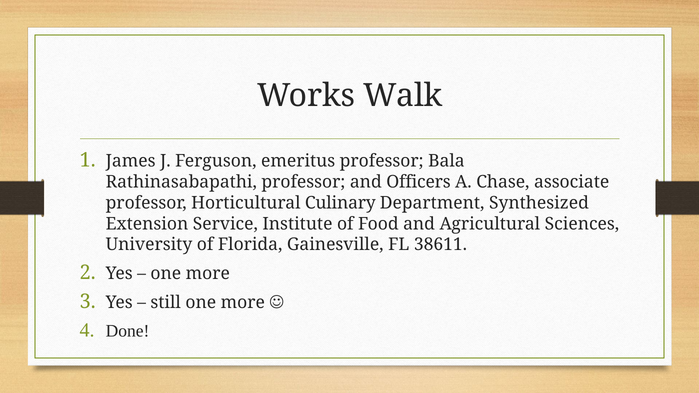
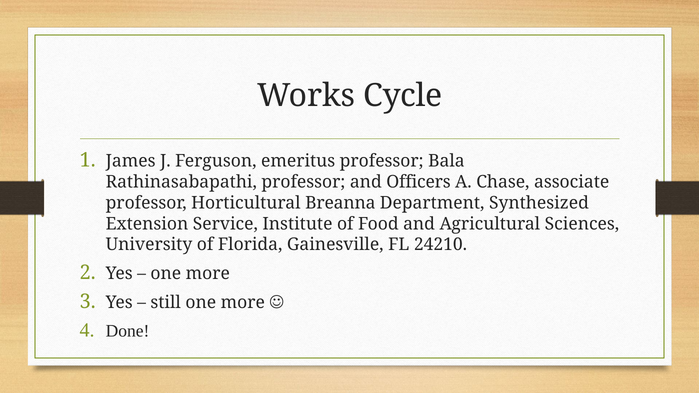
Walk: Walk -> Cycle (403, 96)
Culinary: Culinary -> Breanna (340, 203)
38611: 38611 -> 24210 (441, 245)
